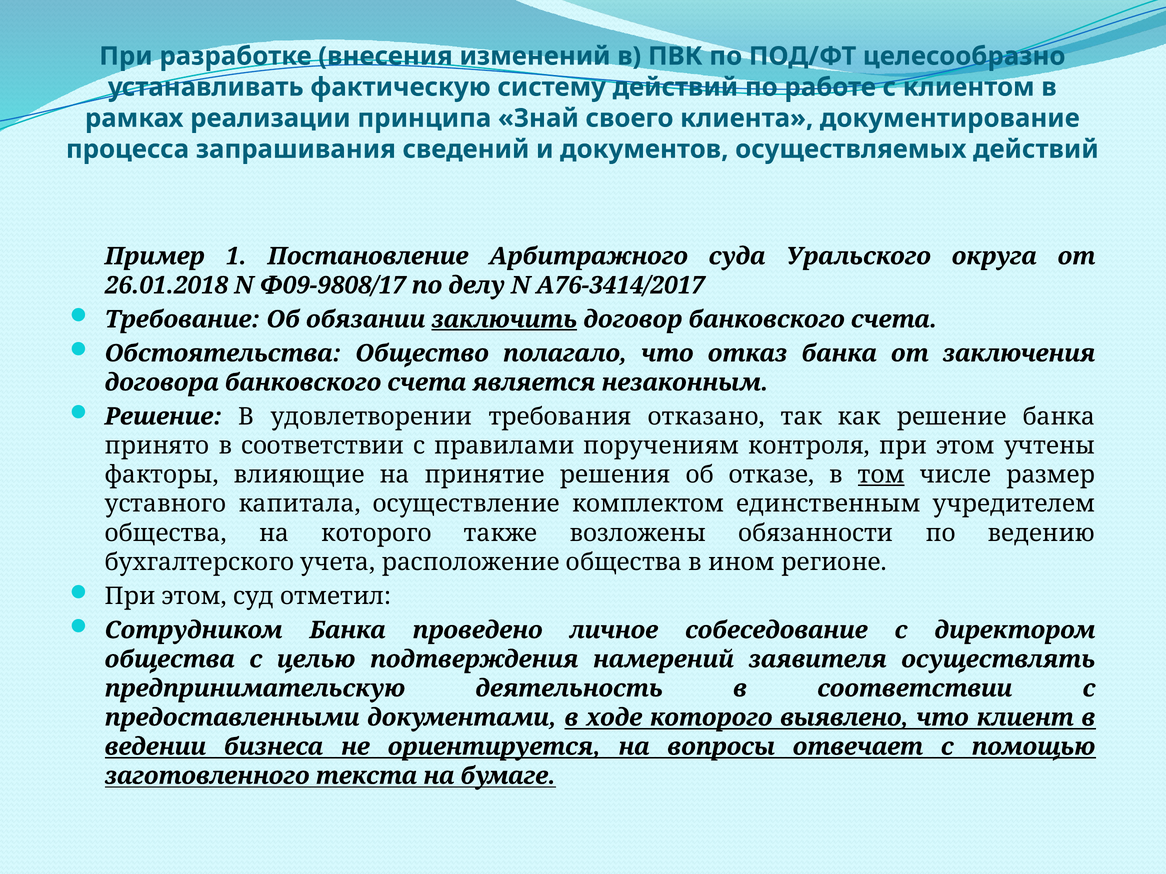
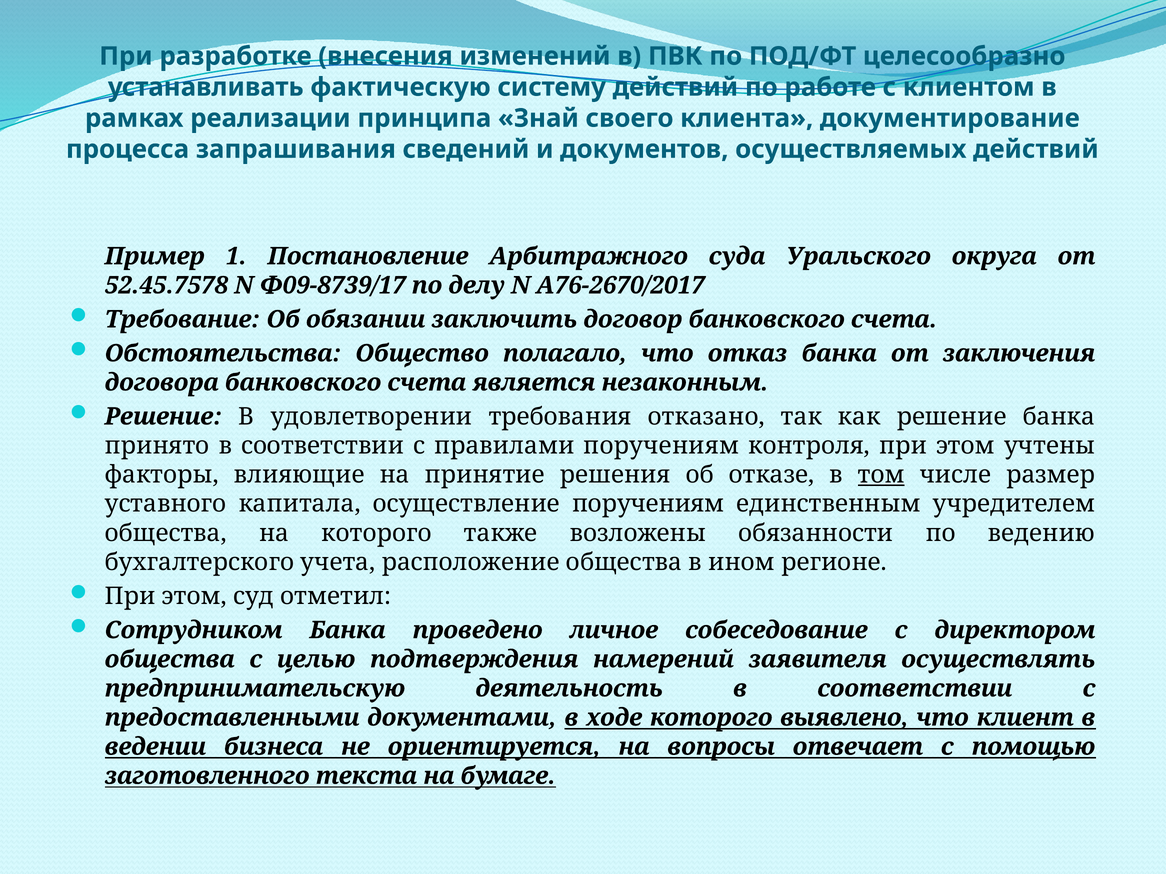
26.01.2018: 26.01.2018 -> 52.45.7578 (166, 286)
Ф09-9808/17: Ф09-9808/17 -> Ф09-8739/17 (333, 286)
А76-3414/2017: А76-3414/2017 -> А76-2670/2017 (621, 286)
заключить underline: present -> none (504, 320)
осуществление комплектом: комплектом -> поручениям (648, 504)
